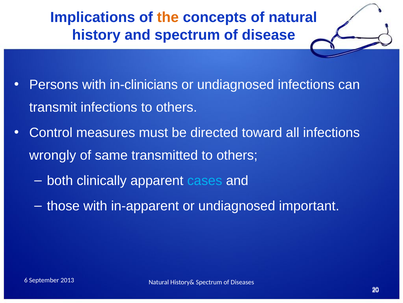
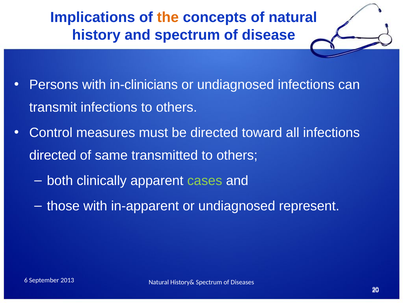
wrongly: wrongly -> directed (53, 155)
cases colour: light blue -> light green (205, 180)
important: important -> represent (309, 205)
